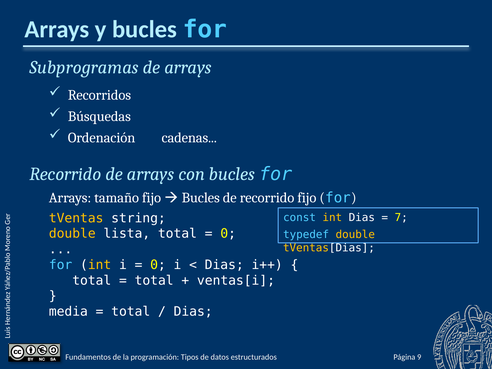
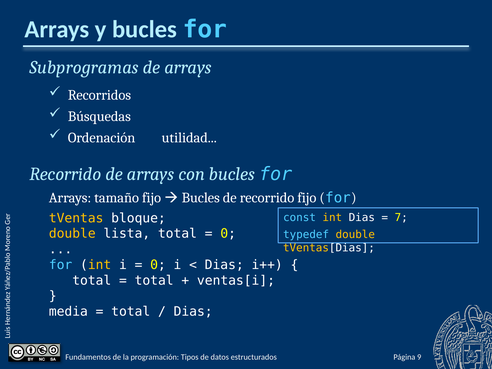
cadenas: cadenas -> utilidad (189, 138)
string: string -> bloque (139, 218)
